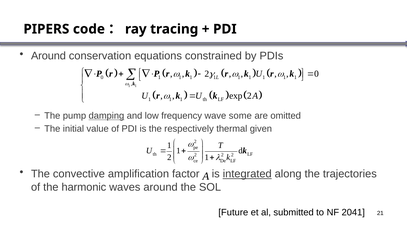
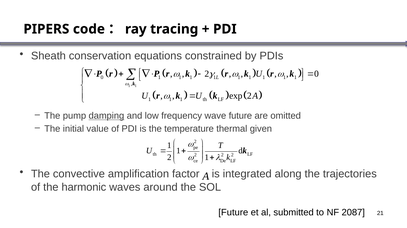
Around: Around -> Sheath (48, 56)
wave some: some -> future (240, 116)
respectively: respectively -> temperature (189, 129)
integrated underline: present -> none (247, 174)
2041: 2041 -> 2087 (353, 213)
